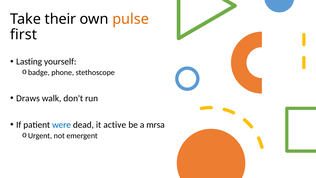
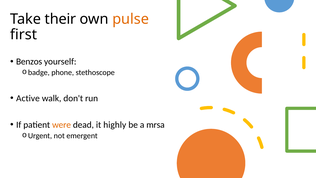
Lasting: Lasting -> Benzos (29, 62)
Draws: Draws -> Active (28, 98)
were colour: blue -> orange (62, 125)
active: active -> highly (115, 125)
